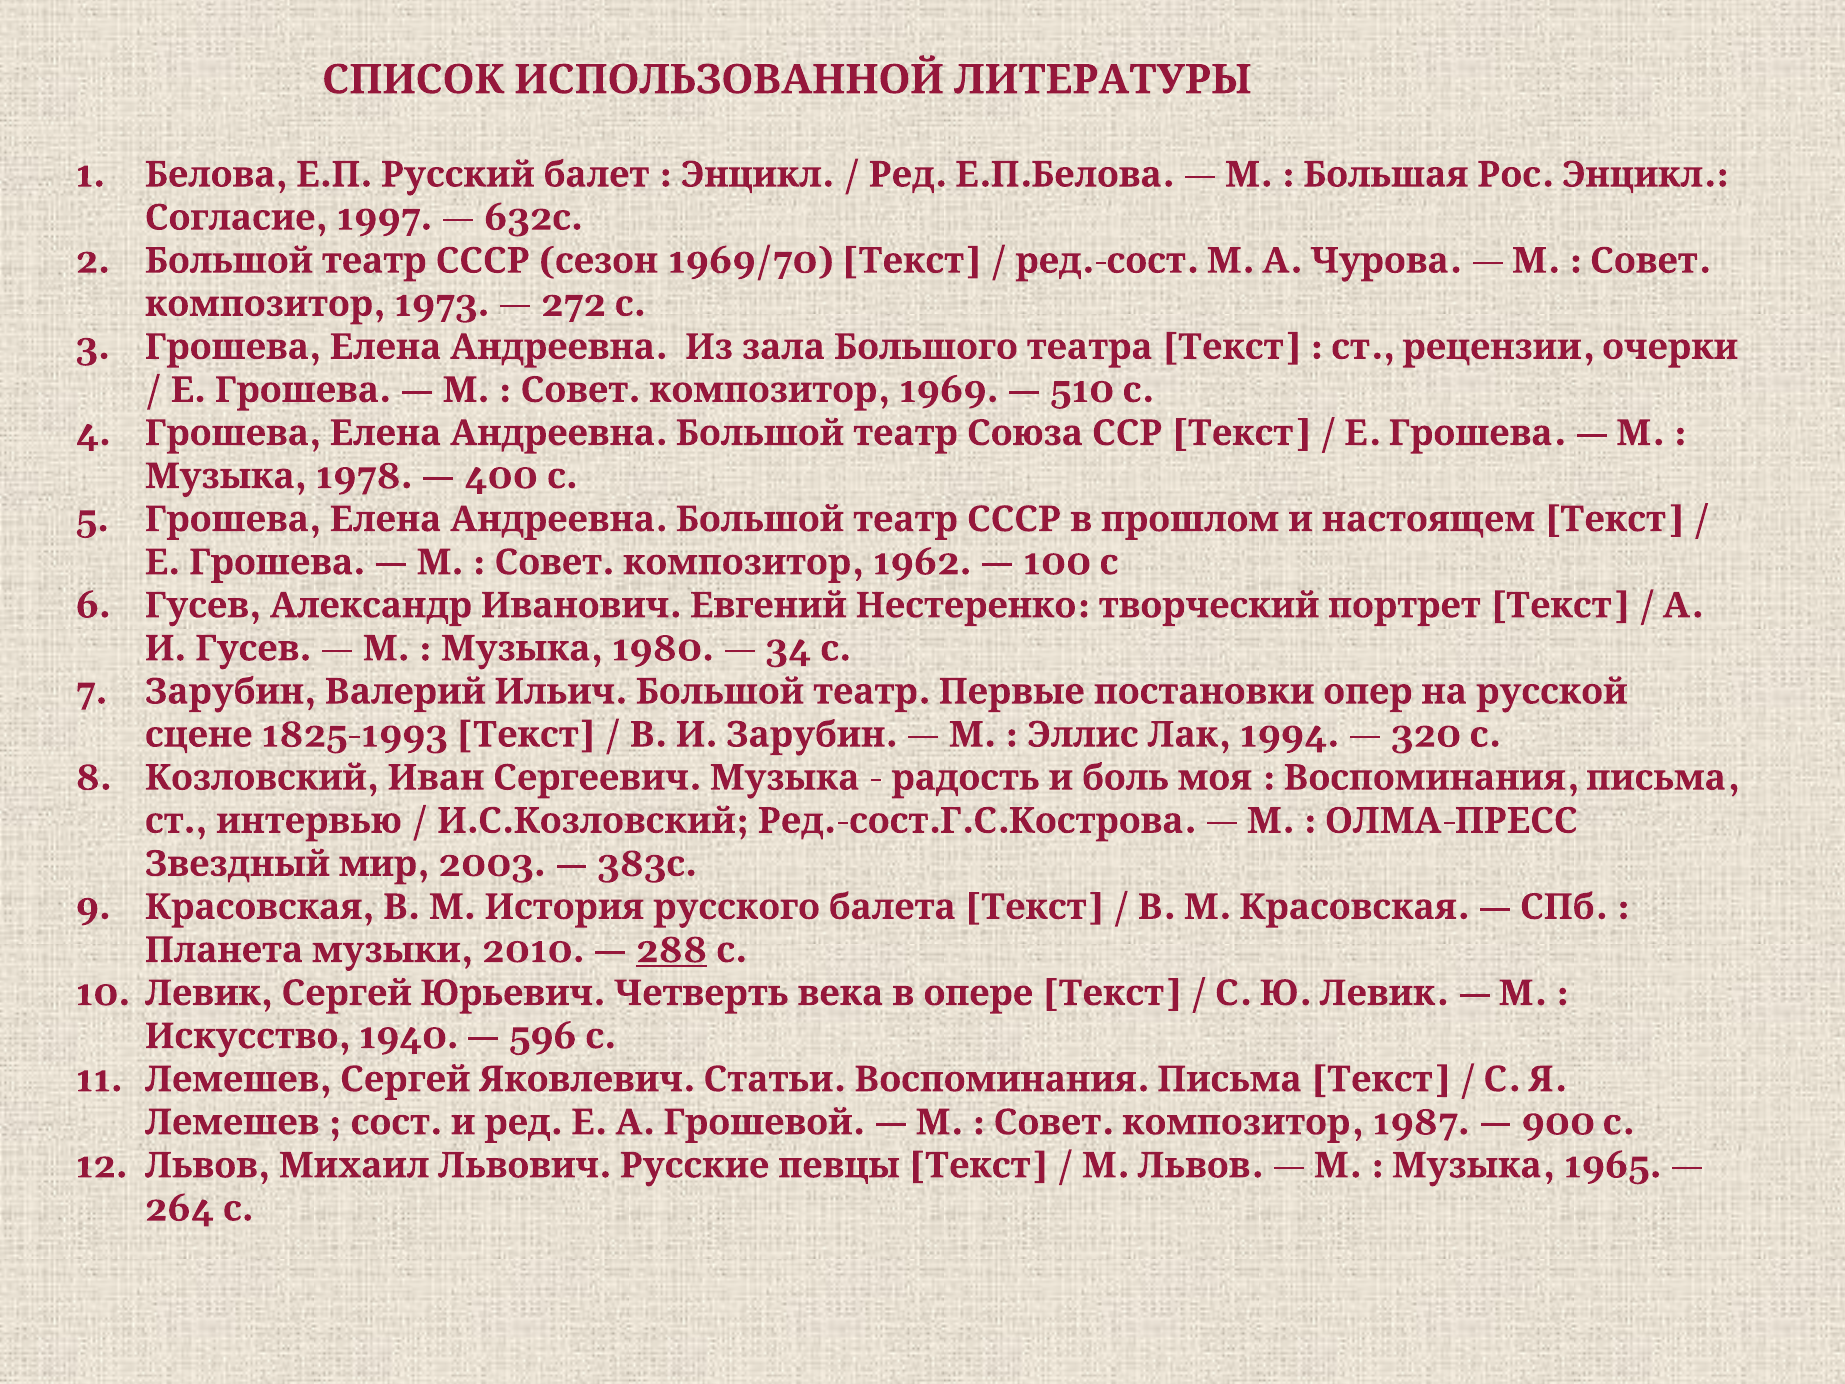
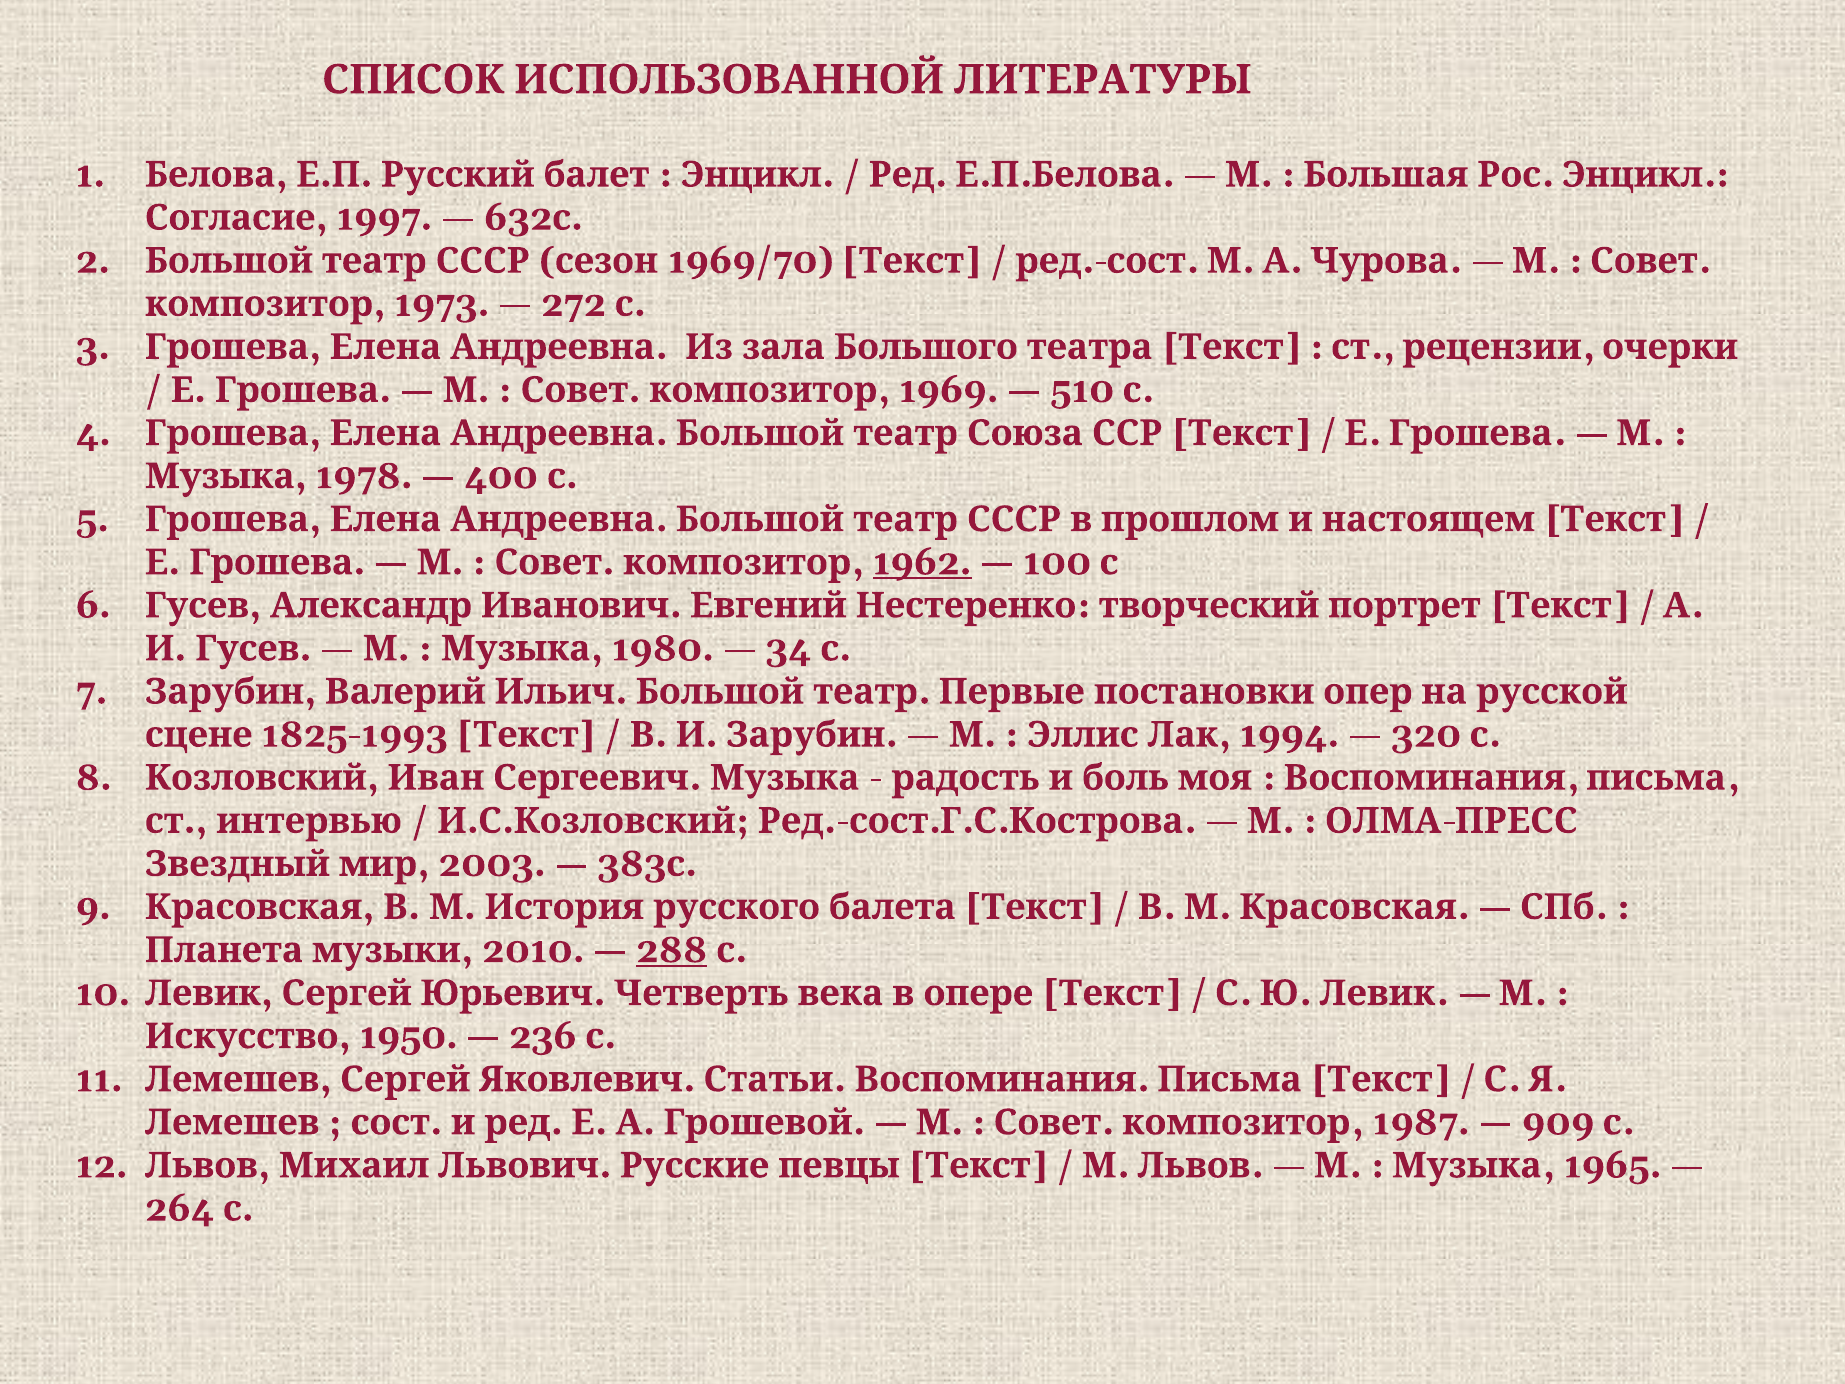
1962 underline: none -> present (922, 562)
1940: 1940 -> 1950 (409, 1036)
596: 596 -> 236 (543, 1036)
900: 900 -> 909 (1558, 1122)
